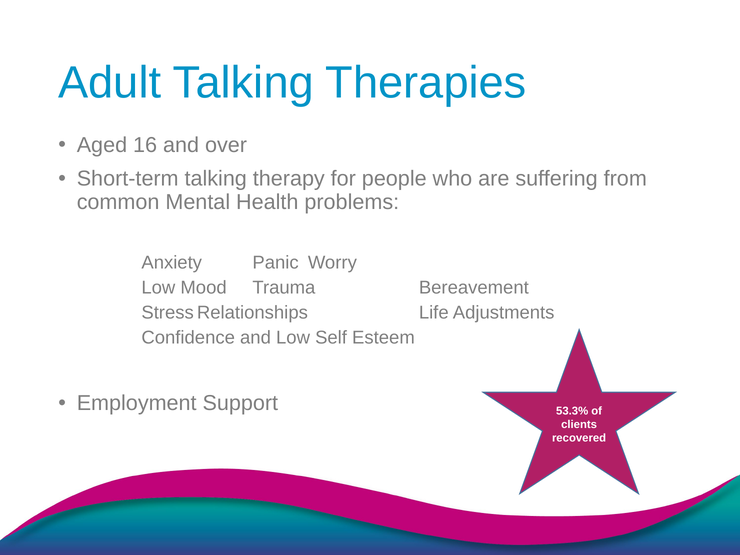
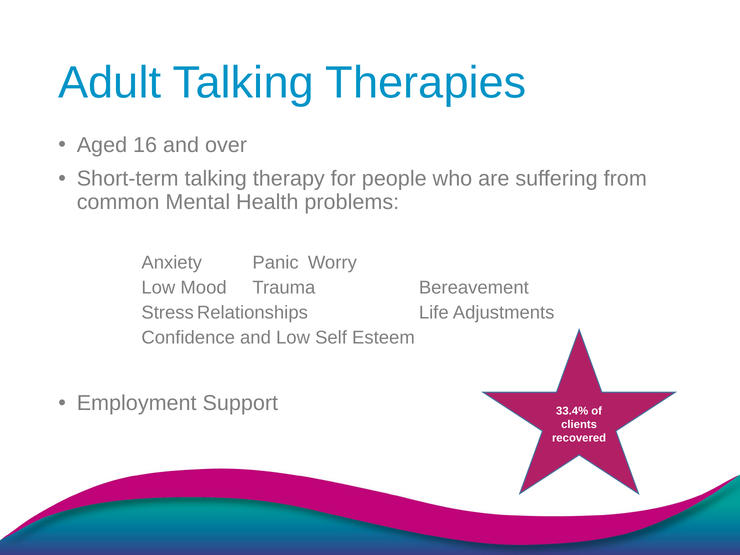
53.3%: 53.3% -> 33.4% (572, 411)
